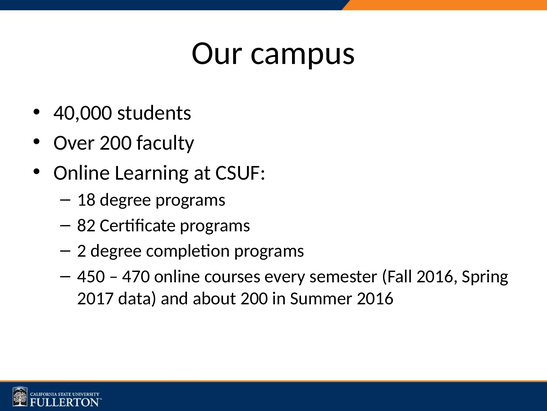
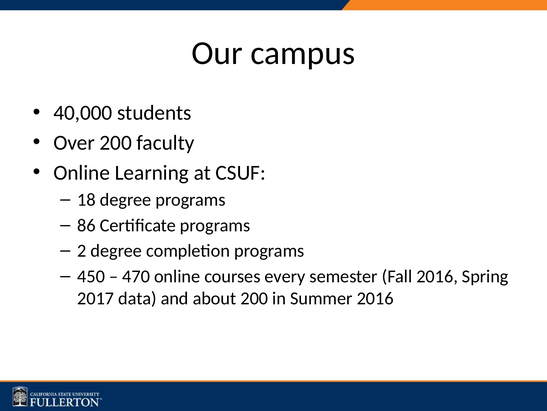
82: 82 -> 86 (86, 225)
